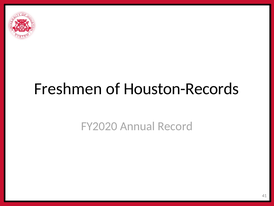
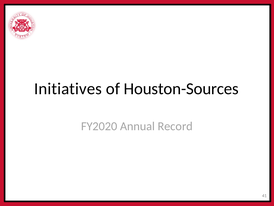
Freshmen: Freshmen -> Initiatives (68, 89)
Houston-Records: Houston-Records -> Houston-Sources (181, 89)
